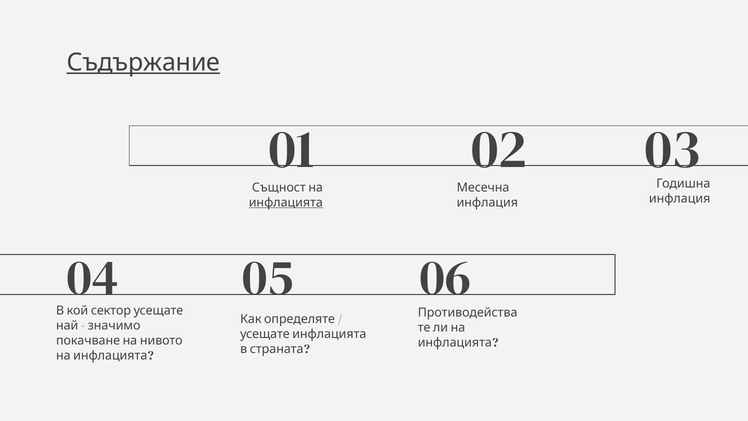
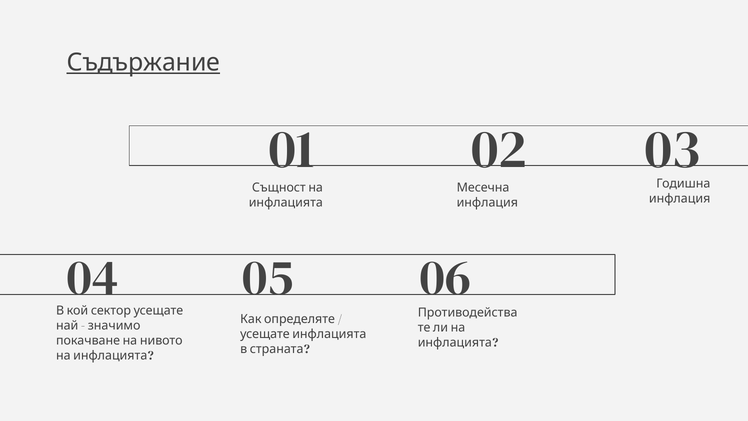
инфлацията underline: present -> none (286, 202)
